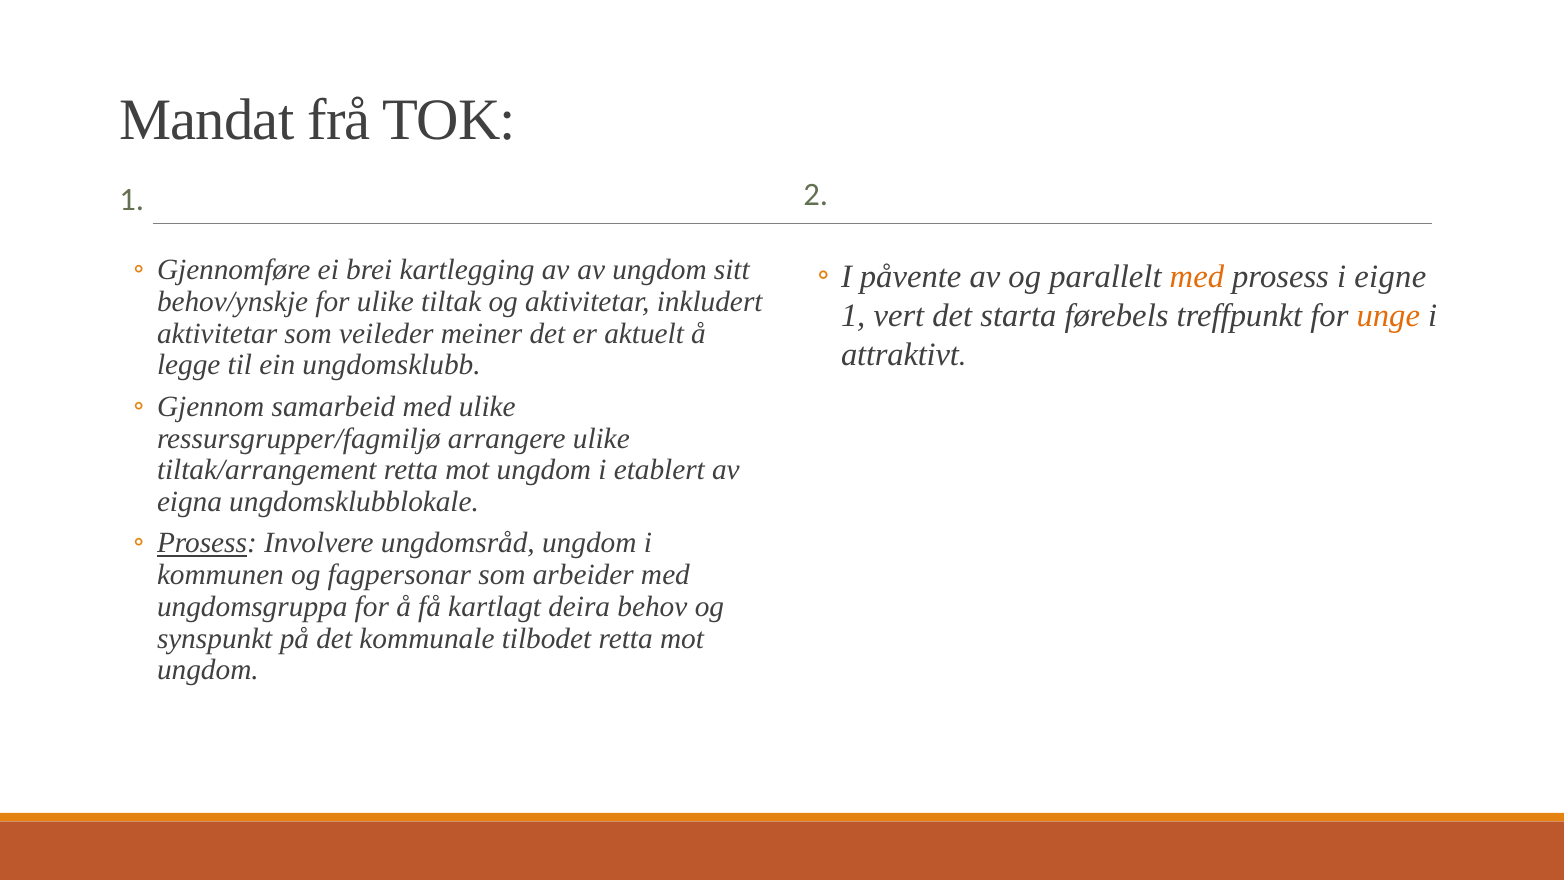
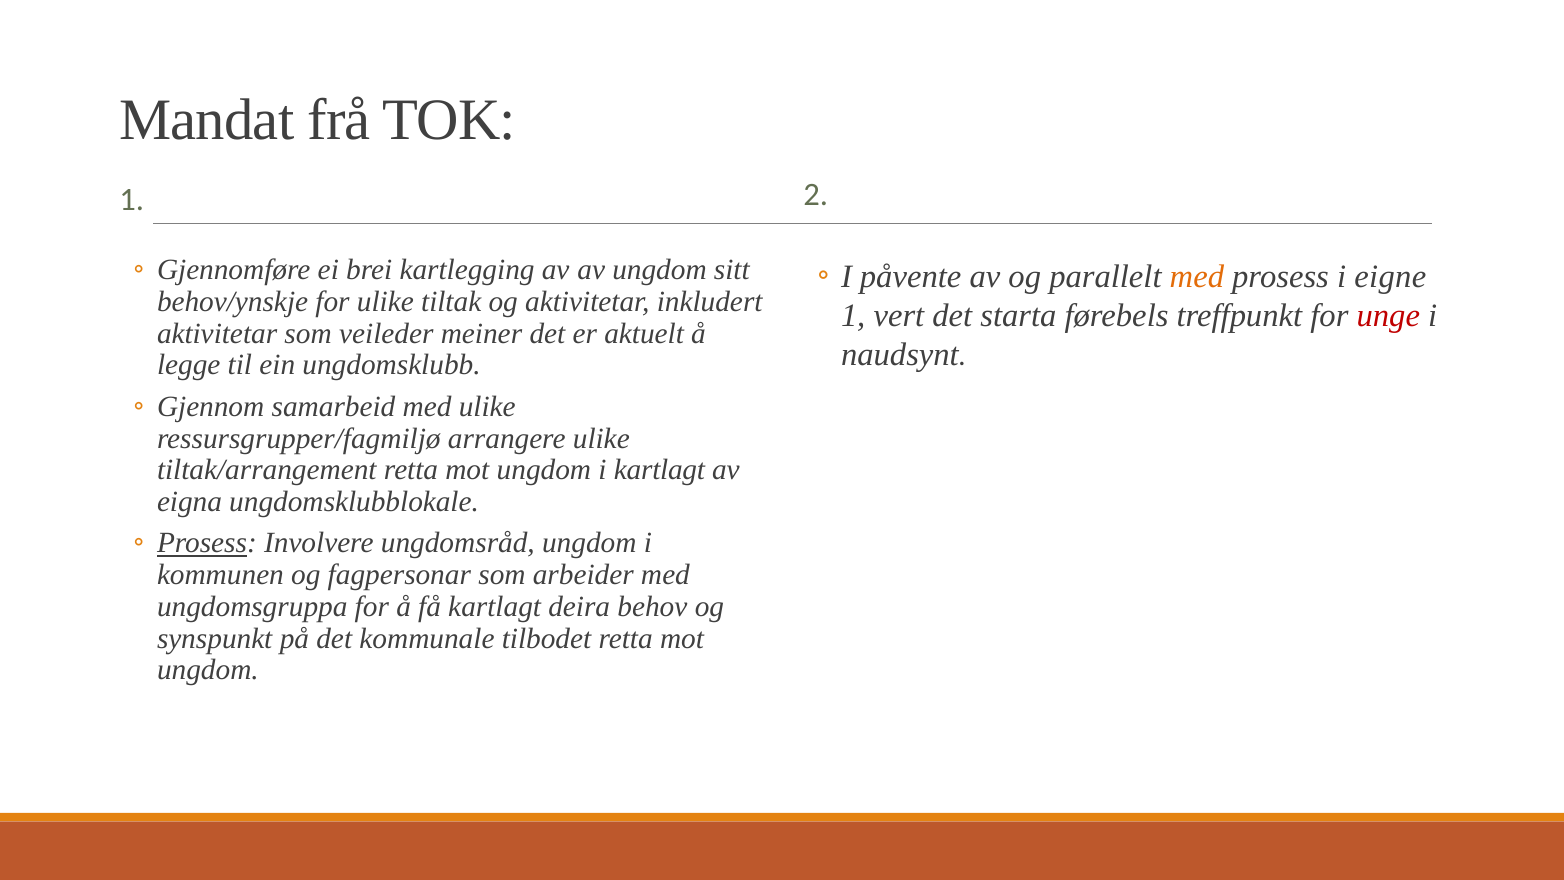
unge colour: orange -> red (1388, 315)
attraktivt: attraktivt -> naudsynt (900, 354)
i etablert: etablert -> kartlagt (659, 470)
